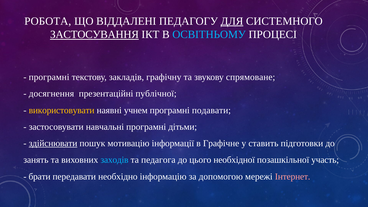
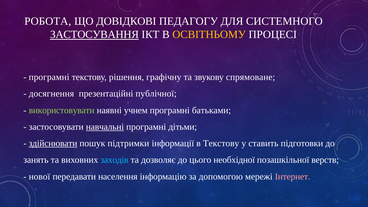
ВІДДАЛЕНІ: ВІДДАЛЕНІ -> ДОВІДКОВІ (126, 21)
ДЛЯ underline: present -> none (232, 21)
ОСВІТНЬОМУ colour: light blue -> yellow (209, 35)
закладів: закладів -> рішення (126, 77)
використовувати colour: yellow -> light green (62, 110)
подавати: подавати -> батьками (211, 110)
навчальні underline: none -> present (105, 127)
мотивацію: мотивацію -> підтримки (128, 143)
в Графічне: Графічне -> Текстову (221, 143)
педагога: педагога -> дозволяє (158, 160)
участь: участь -> верств (325, 160)
брати: брати -> нової (39, 176)
необхідно: необхідно -> населення (118, 176)
